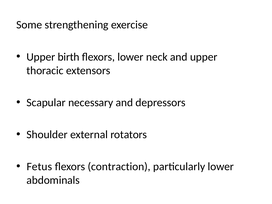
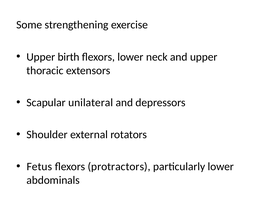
necessary: necessary -> unilateral (91, 103)
contraction: contraction -> protractors (119, 167)
